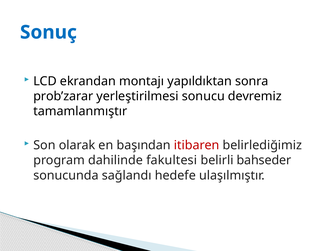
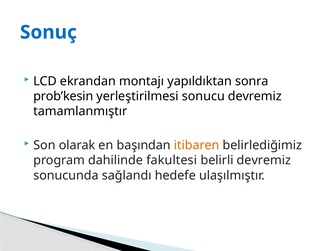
prob’zarar: prob’zarar -> prob’kesin (63, 96)
itibaren colour: red -> orange (197, 145)
belirli bahseder: bahseder -> devremiz (264, 160)
